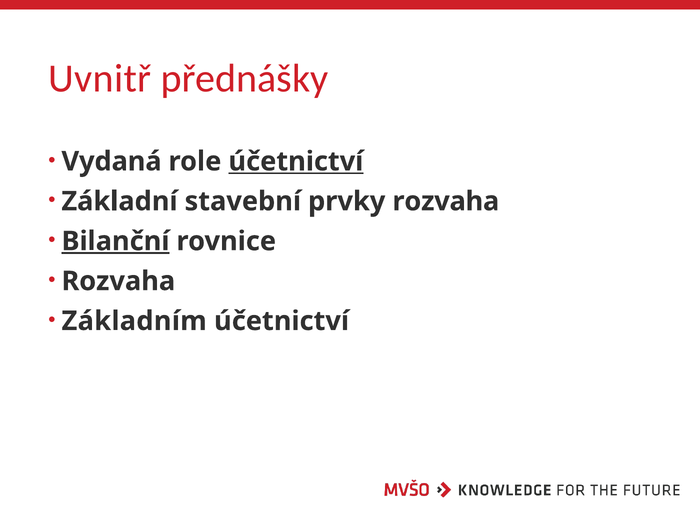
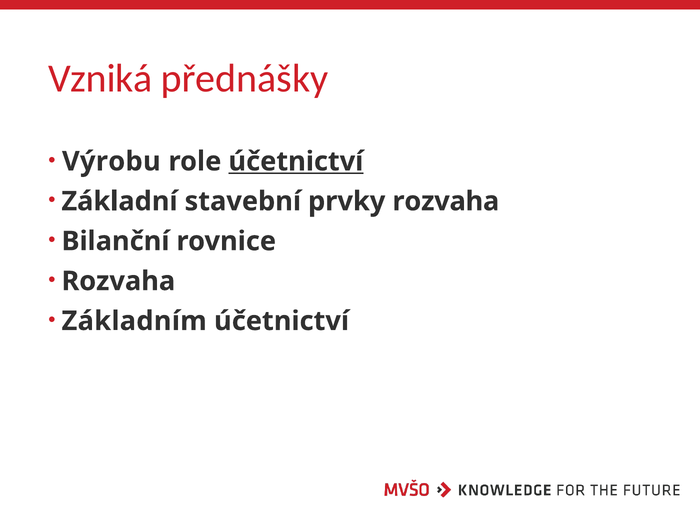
Uvnitř: Uvnitř -> Vzniká (100, 78)
Vydaná: Vydaná -> Výrobu (111, 161)
Bilanční underline: present -> none (115, 241)
